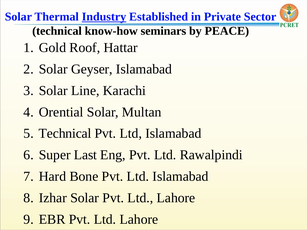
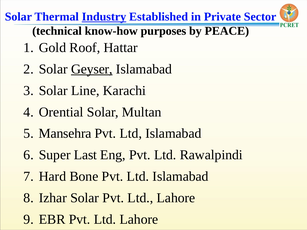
seminars: seminars -> purposes (163, 31)
Geyser underline: none -> present (92, 69)
Technical: Technical -> Mansehra (65, 134)
